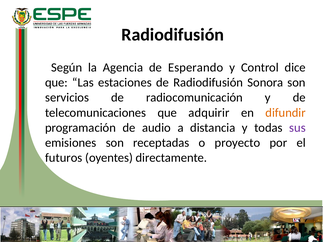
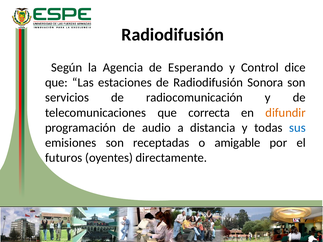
adquirir: adquirir -> correcta (209, 113)
sus colour: purple -> blue (297, 128)
proyecto: proyecto -> amigable (238, 143)
